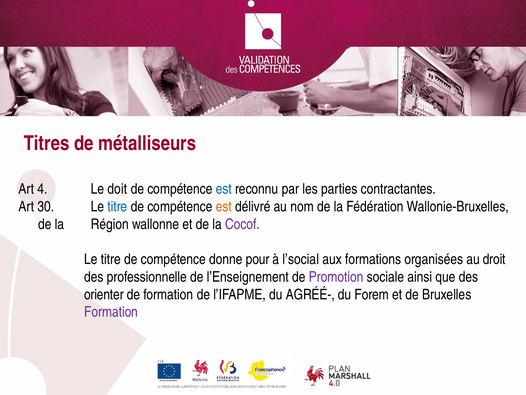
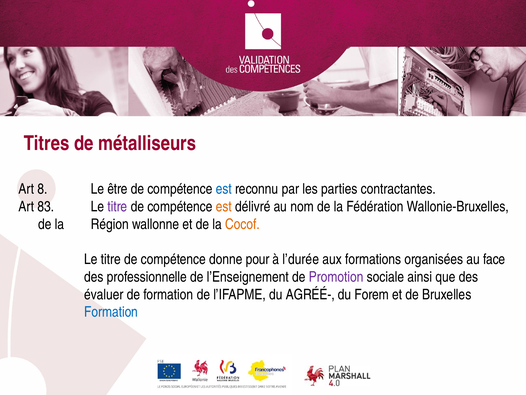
4: 4 -> 8 (42, 189)
doit: doit -> être (117, 189)
30: 30 -> 83 (46, 206)
titre colour: blue -> purple (117, 206)
Cocof colour: purple -> orange (242, 224)
l’social: l’social -> l’durée (301, 259)
droit: droit -> face (494, 259)
orienter: orienter -> évaluer (104, 294)
Formation colour: purple -> blue (111, 312)
